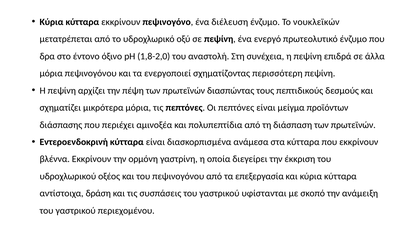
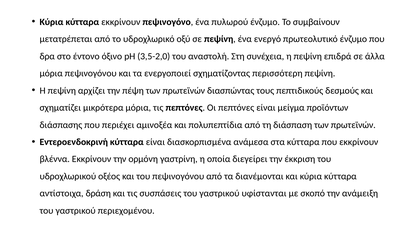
διέλευση: διέλευση -> πυλωρού (230, 22)
νουκλεϊκών: νουκλεϊκών -> συμβαίνουν (316, 22)
1,8-2,0: 1,8-2,0 -> 3,5-2,0 (154, 56)
επεξεργασία: επεξεργασία -> διανέμονται (259, 177)
